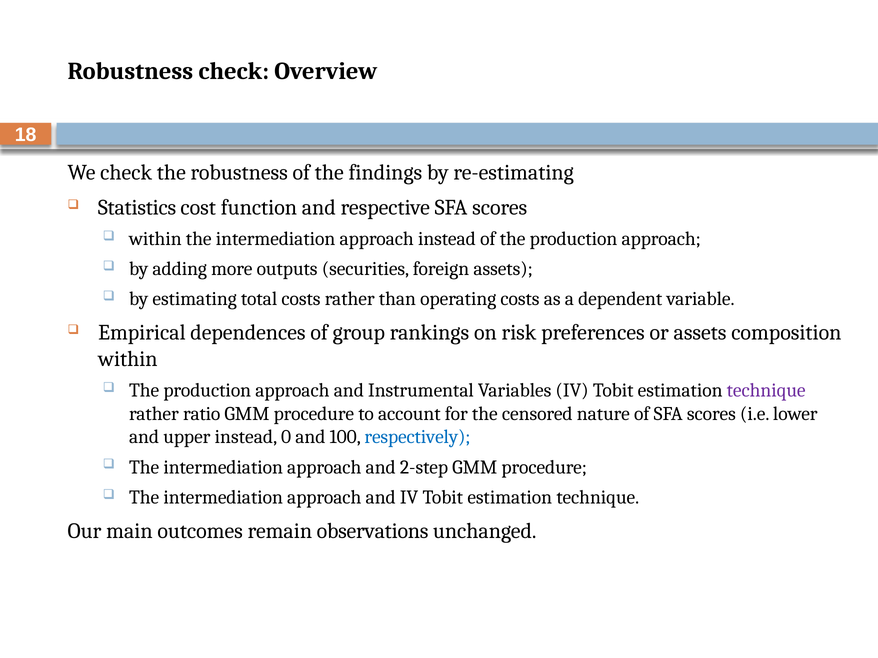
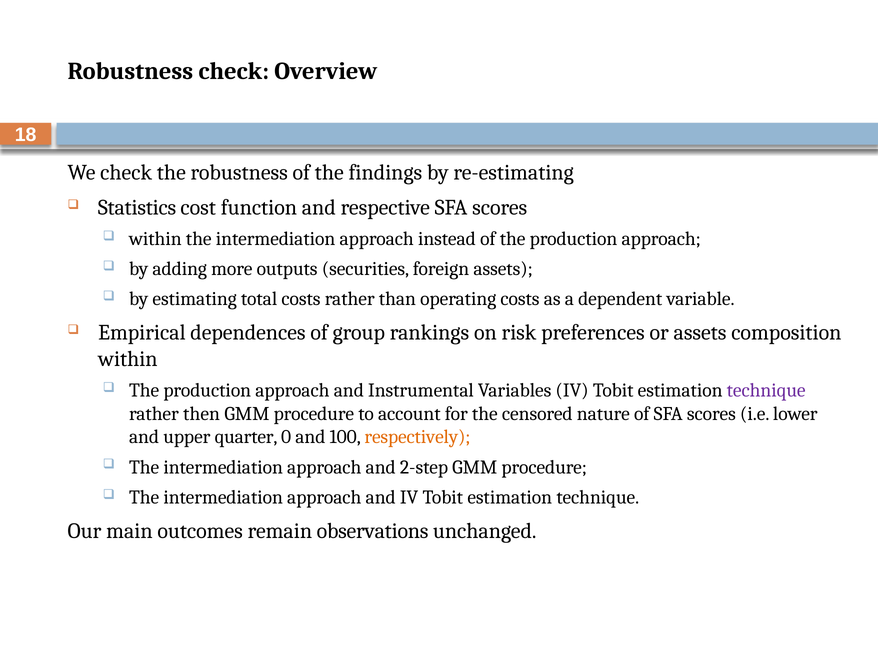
ratio: ratio -> then (202, 414)
upper instead: instead -> quarter (246, 437)
respectively colour: blue -> orange (417, 437)
